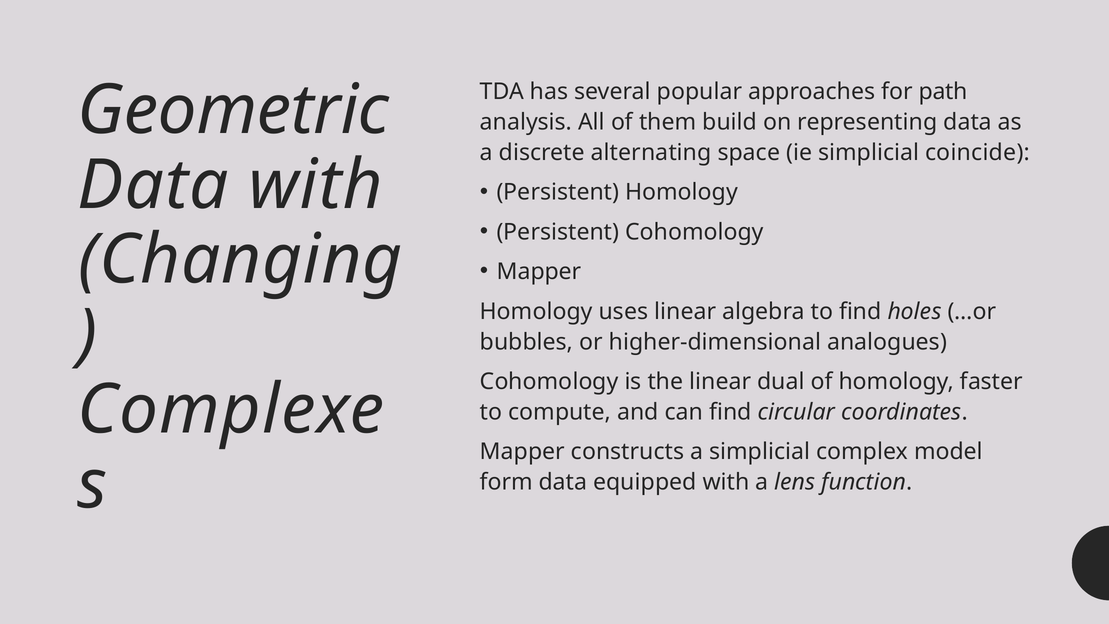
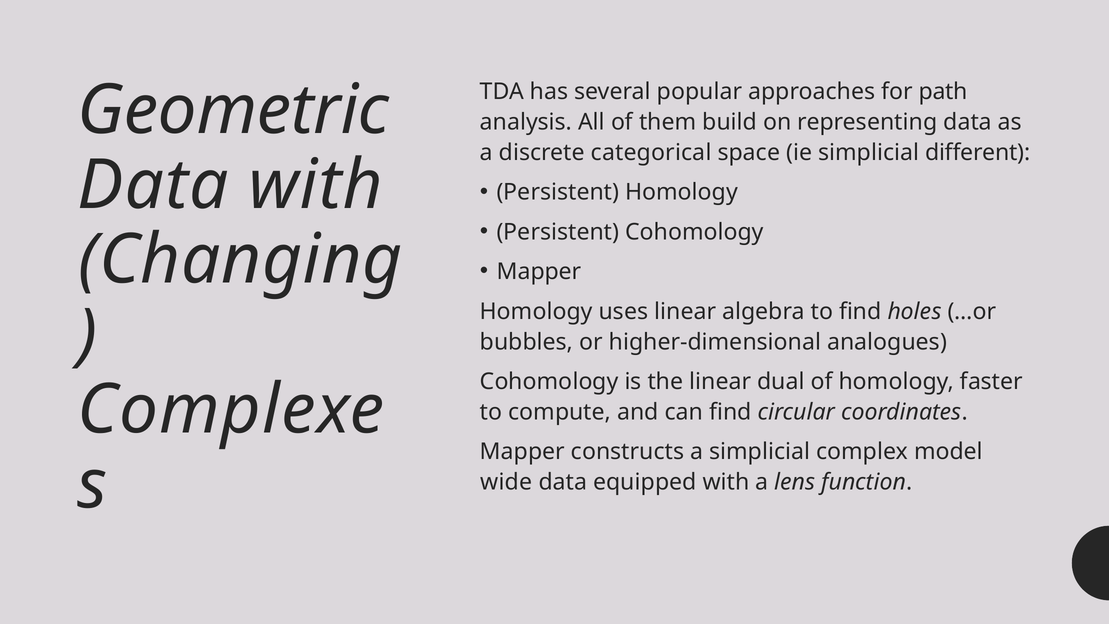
alternating: alternating -> categorical (651, 152)
coincide: coincide -> different (978, 152)
form: form -> wide (506, 482)
